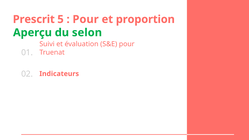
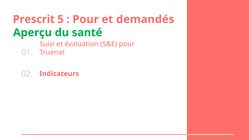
proportion: proportion -> demandés (145, 19)
selon: selon -> santé (87, 33)
